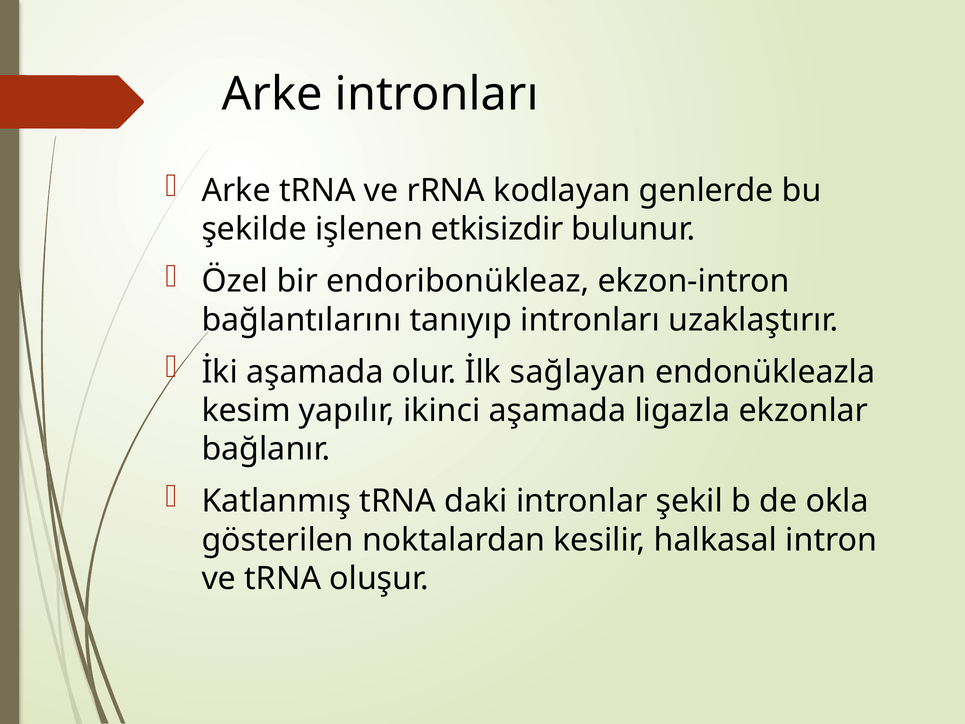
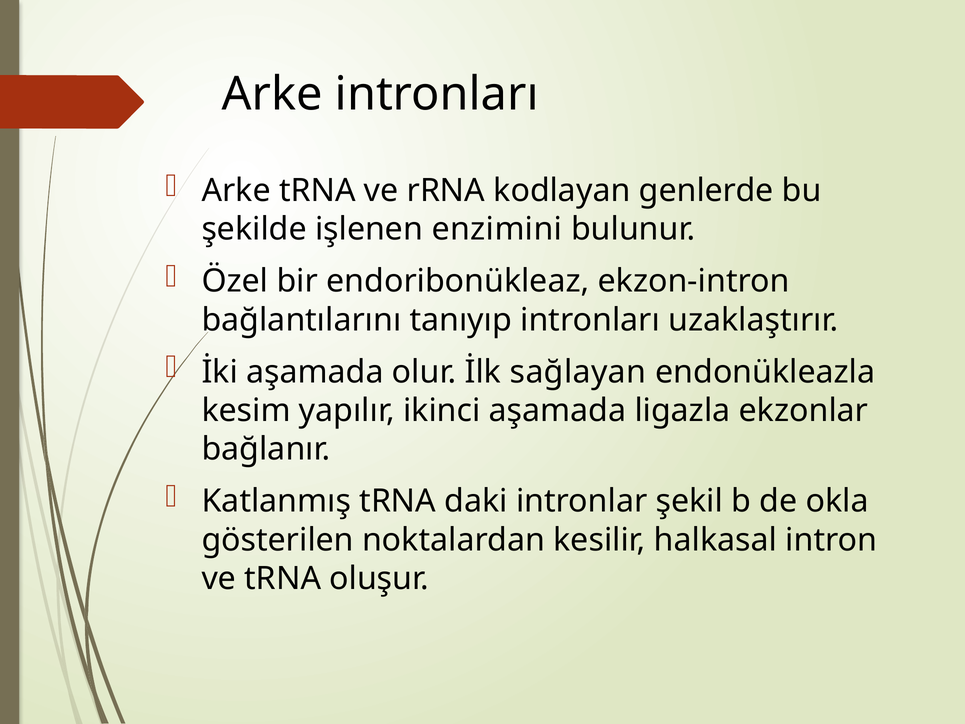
etkisizdir: etkisizdir -> enzimini (497, 229)
